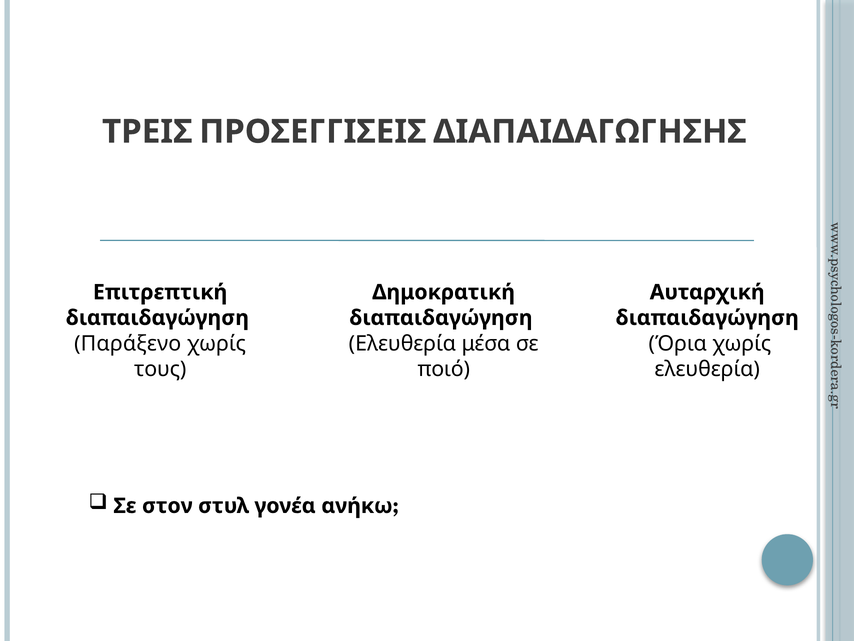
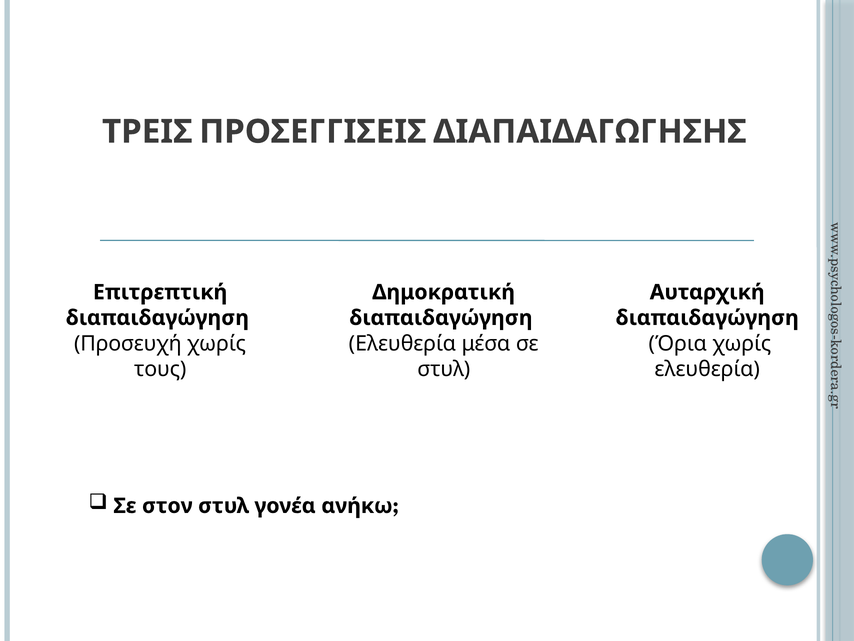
Παράξενο: Παράξενο -> Προσευχή (128, 343)
ποιό: ποιό -> στυλ (444, 369)
